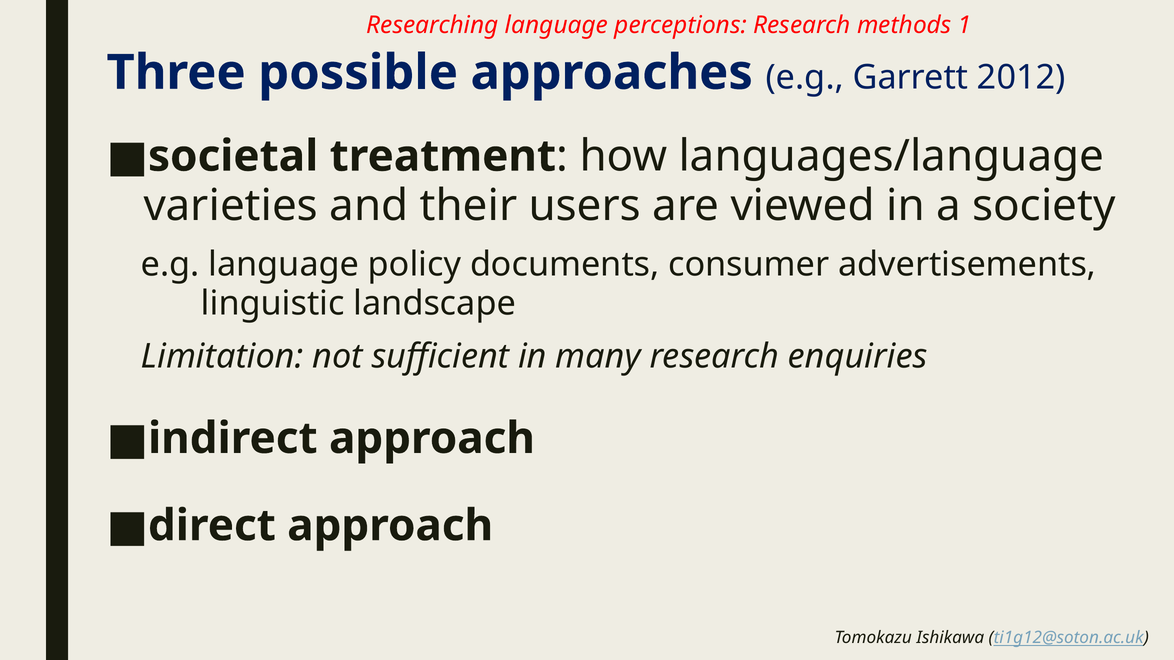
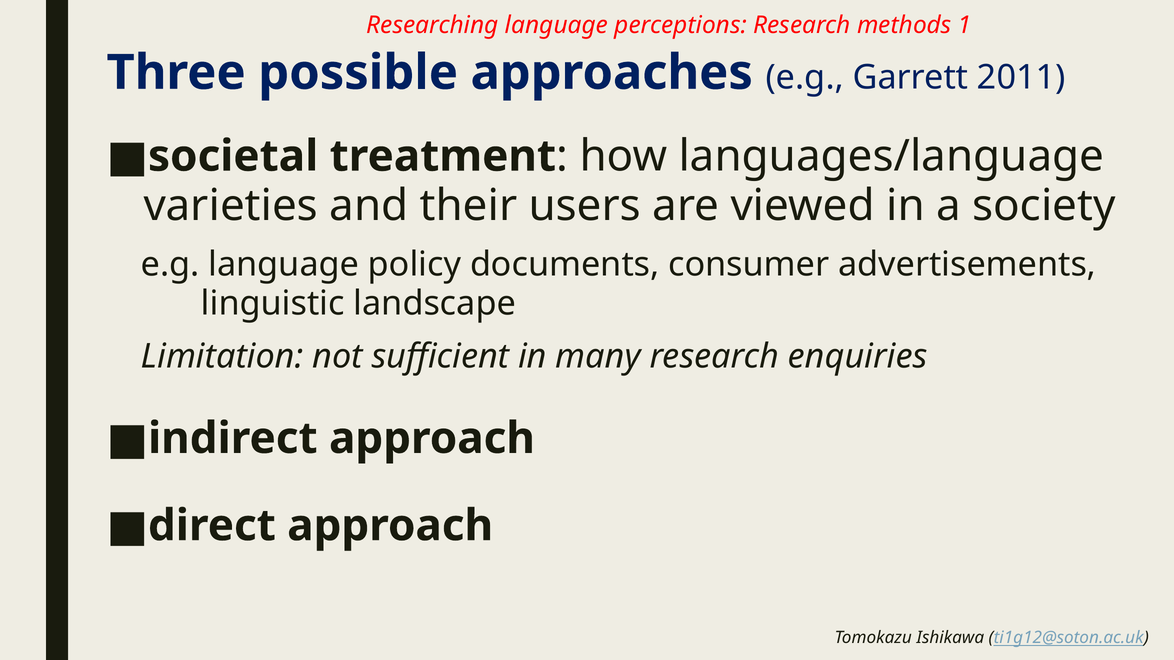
2012: 2012 -> 2011 (1021, 78)
